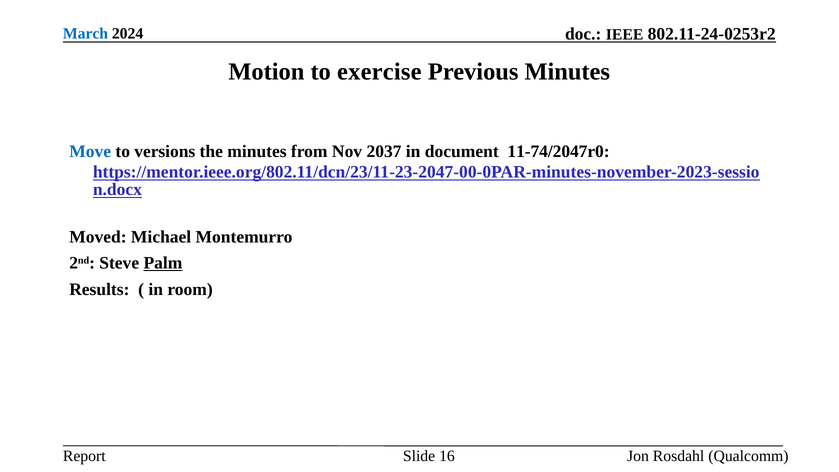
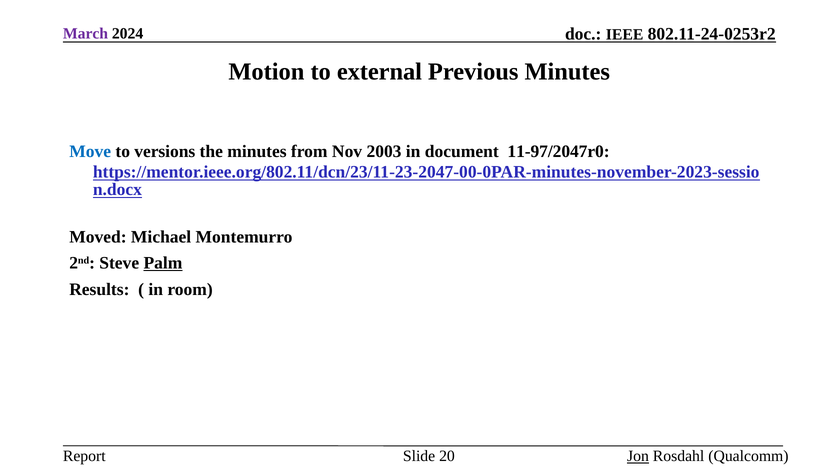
March colour: blue -> purple (86, 33)
exercise: exercise -> external (379, 71)
2037: 2037 -> 2003 (384, 151)
11-74/2047r0: 11-74/2047r0 -> 11-97/2047r0 (559, 151)
16: 16 -> 20 (447, 456)
Jon underline: none -> present (638, 456)
